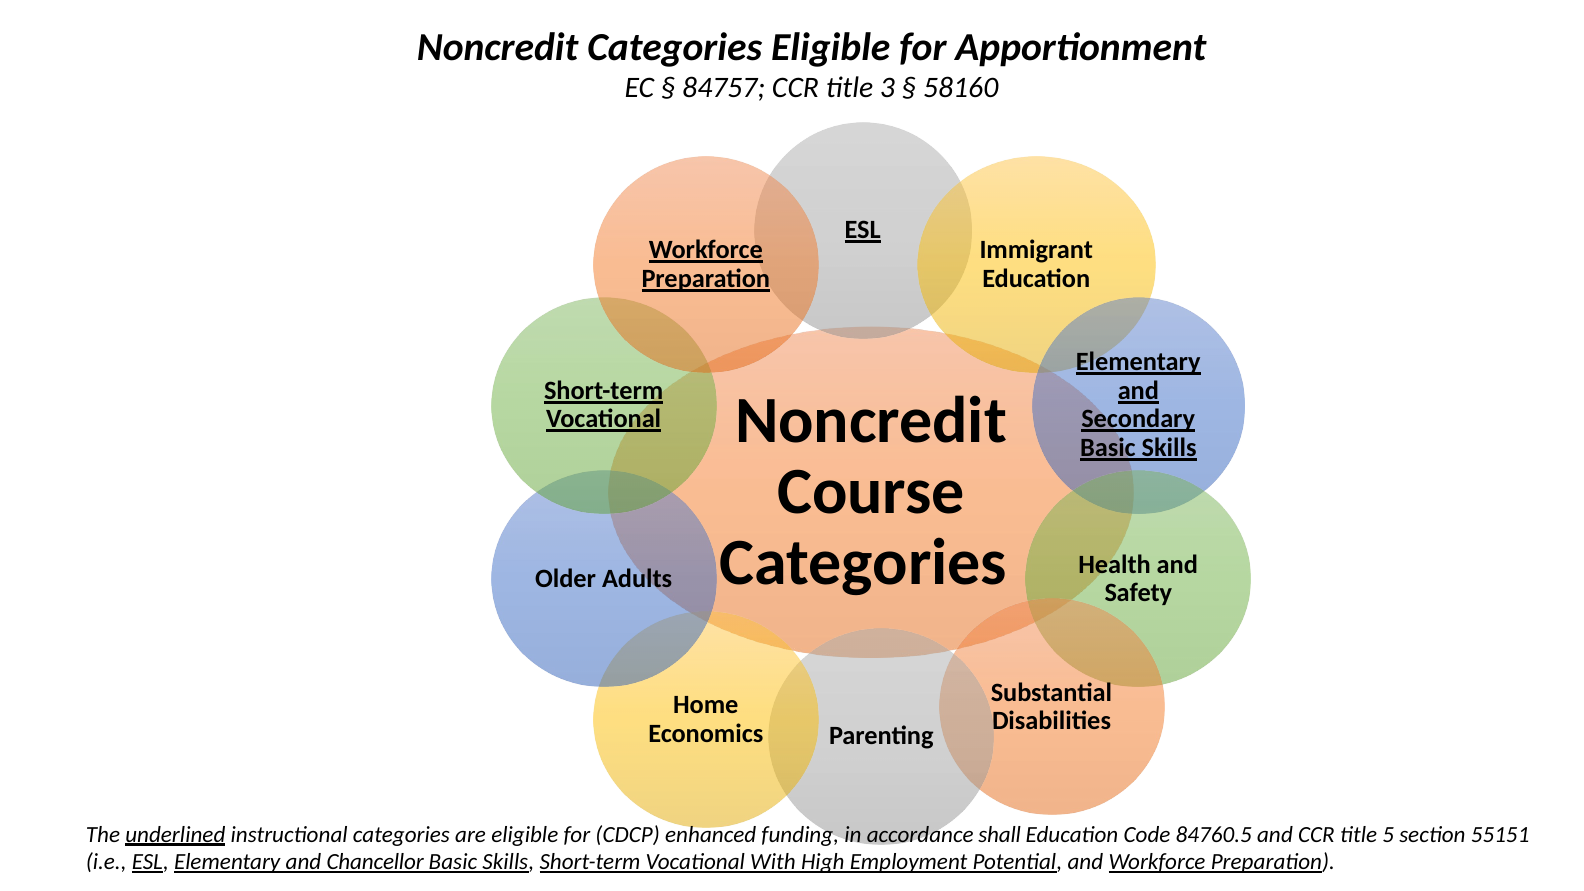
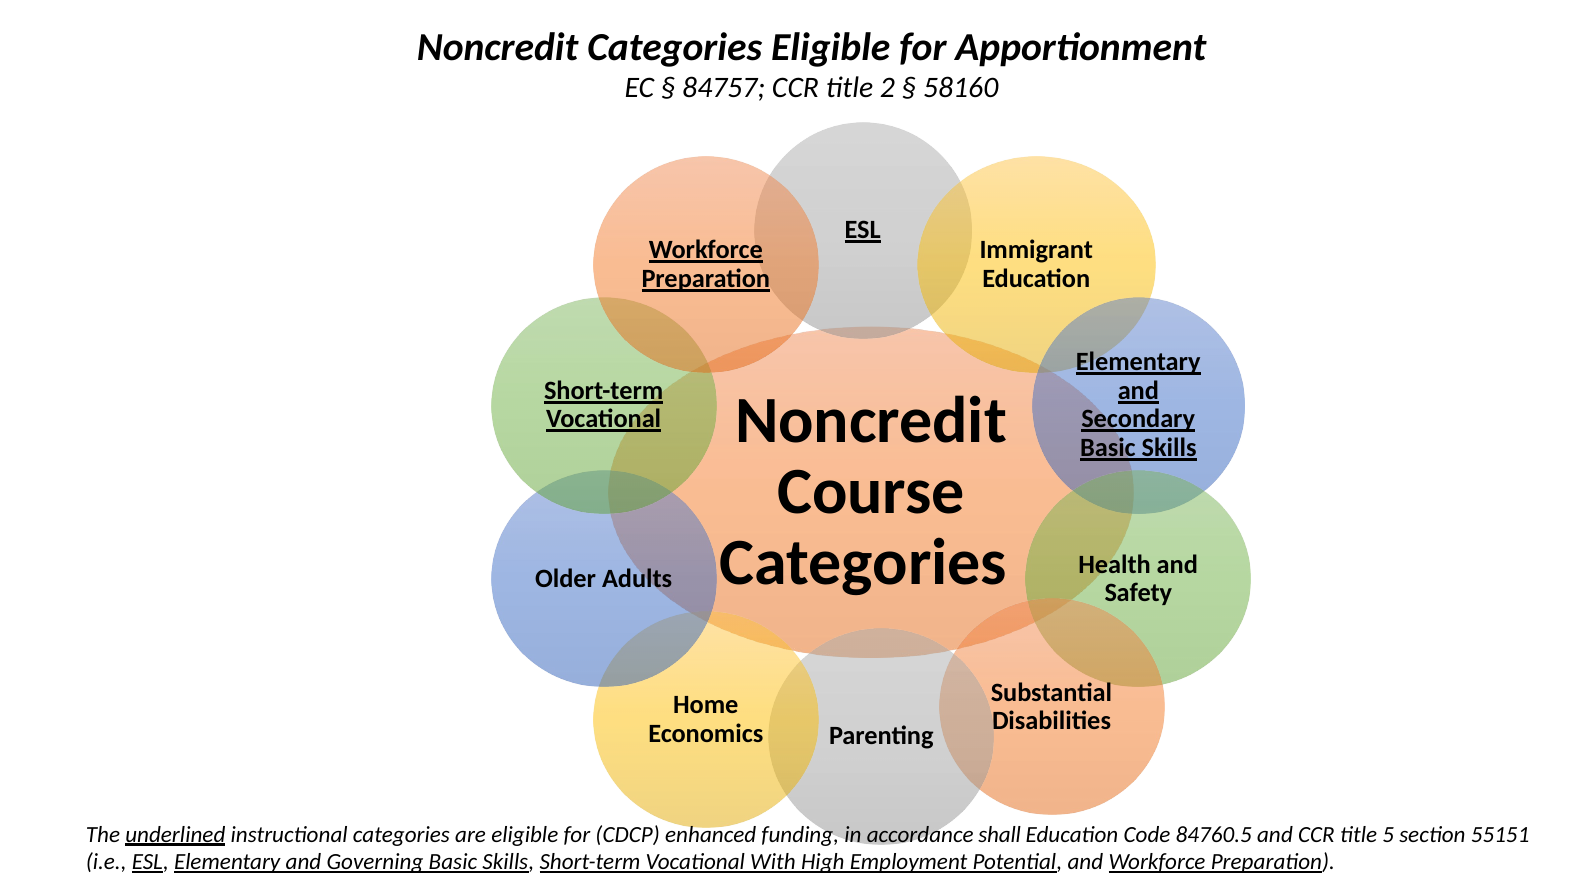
3: 3 -> 2 (887, 88)
Chancellor: Chancellor -> Governing (375, 862)
